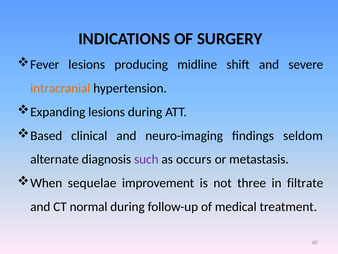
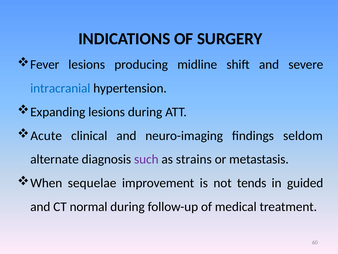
intracranial colour: orange -> blue (60, 88)
Based: Based -> Acute (46, 135)
occurs: occurs -> strains (194, 159)
three: three -> tends (252, 183)
filtrate: filtrate -> guided (305, 183)
